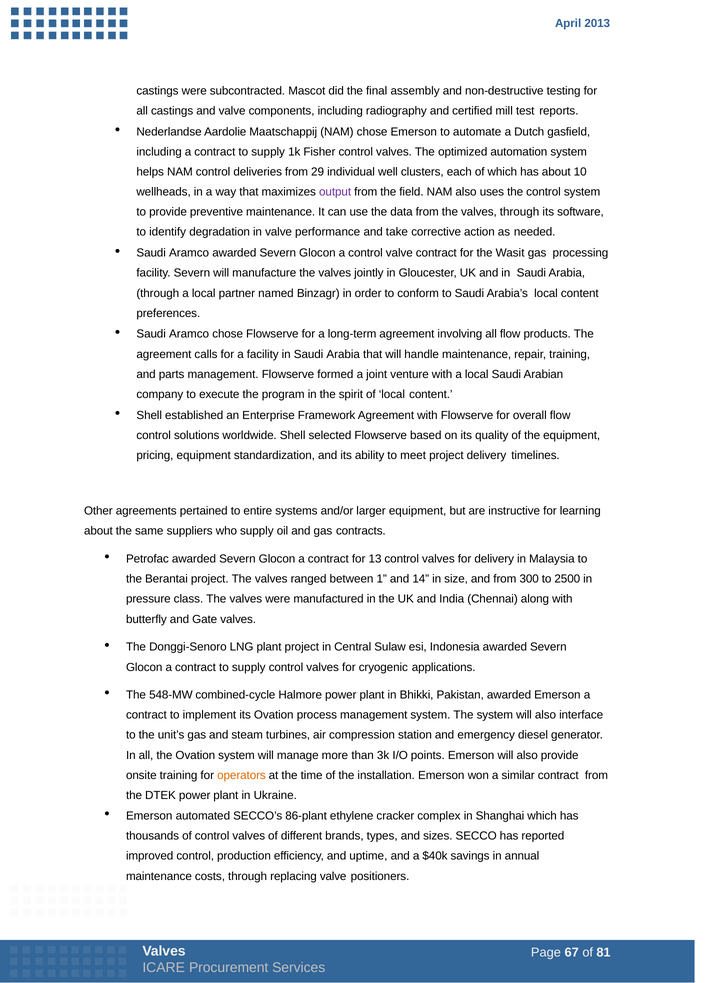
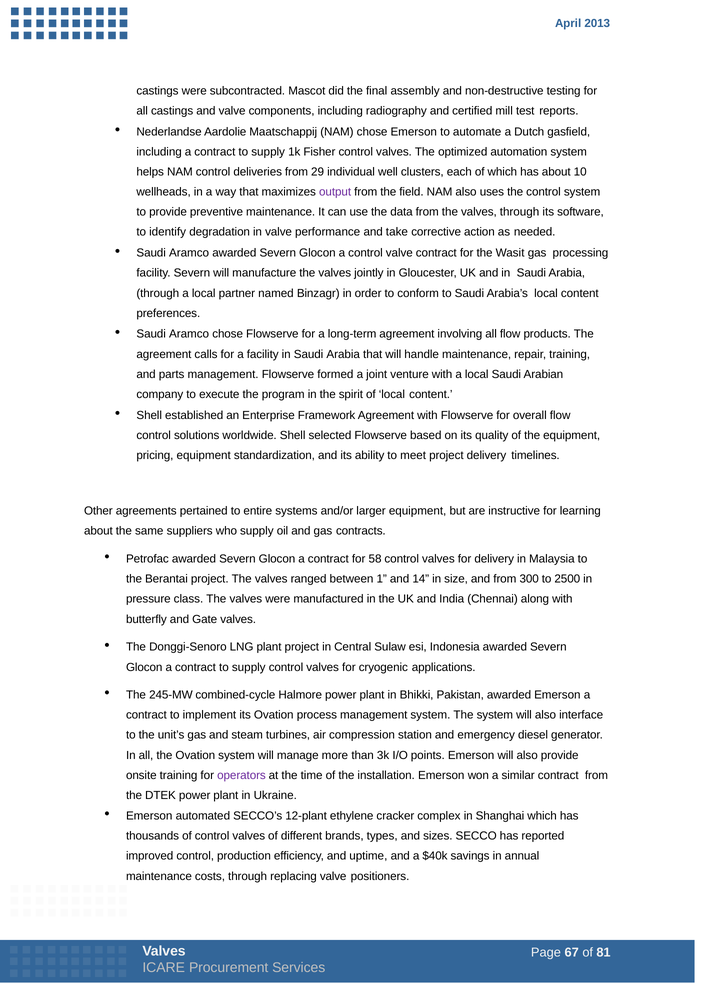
13: 13 -> 58 (375, 559)
548-MW: 548-MW -> 245-MW (171, 695)
operators colour: orange -> purple (241, 775)
86-plant: 86-plant -> 12-plant (306, 815)
